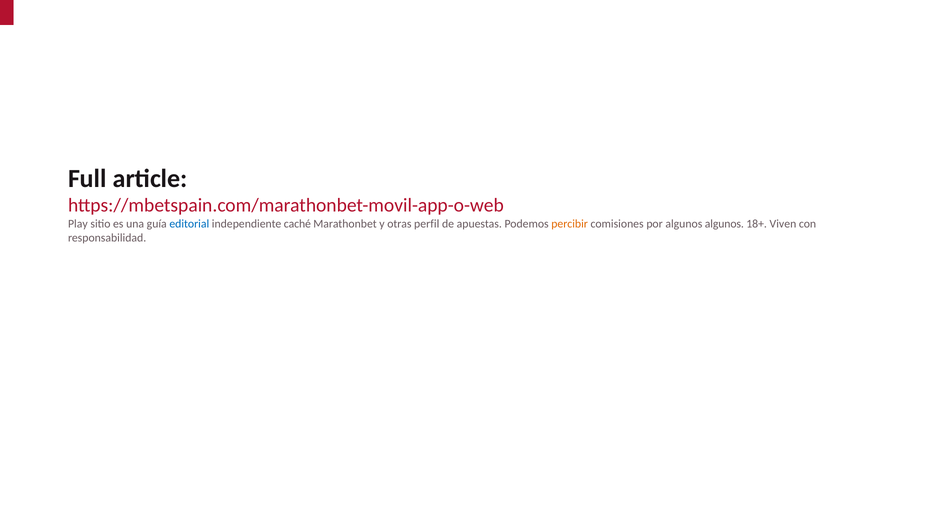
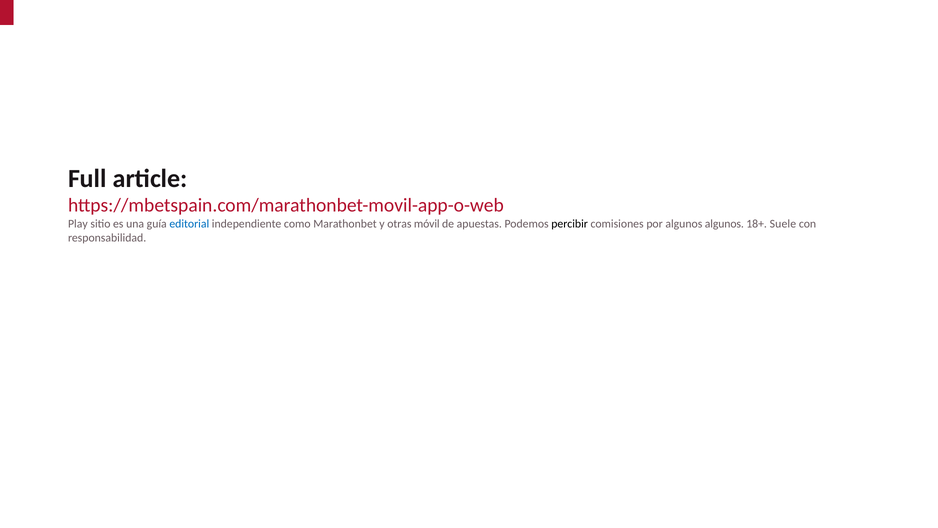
caché: caché -> como (297, 224)
perfil: perfil -> móvil (427, 224)
percibir colour: orange -> black (570, 224)
Viven: Viven -> Suele (783, 224)
